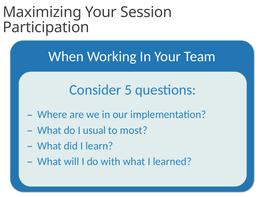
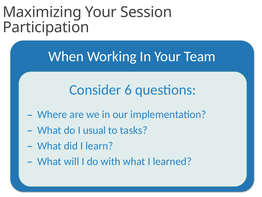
5: 5 -> 6 (128, 90)
most: most -> tasks (134, 130)
